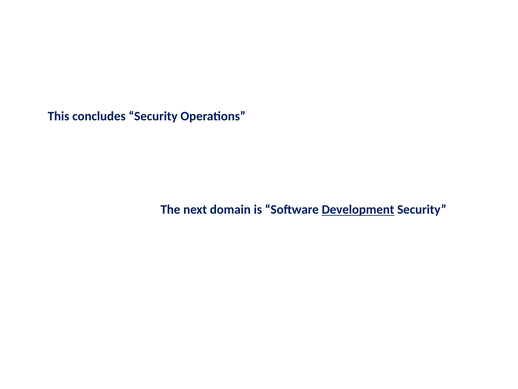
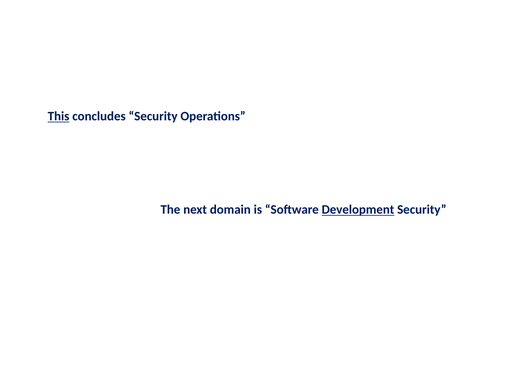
This underline: none -> present (59, 116)
